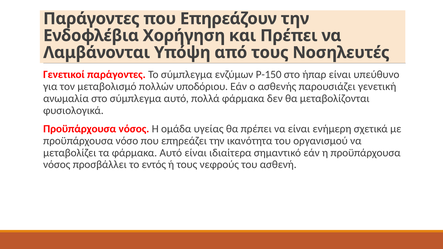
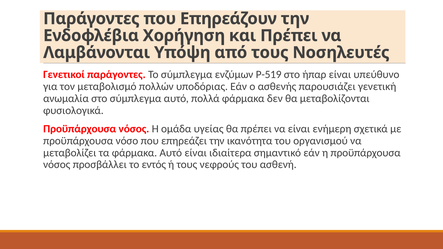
P-150: P-150 -> P-519 (269, 75)
υποδόριου: υποδόριου -> υποδόριας (202, 87)
